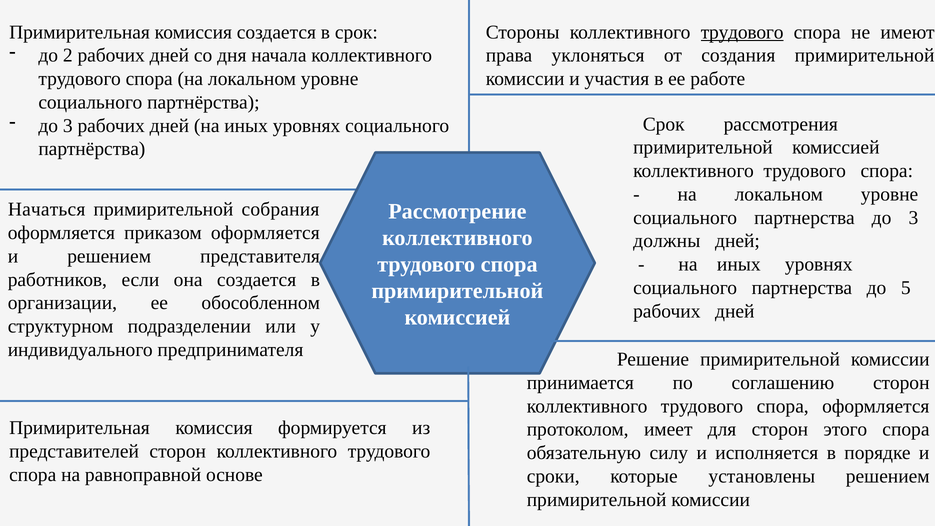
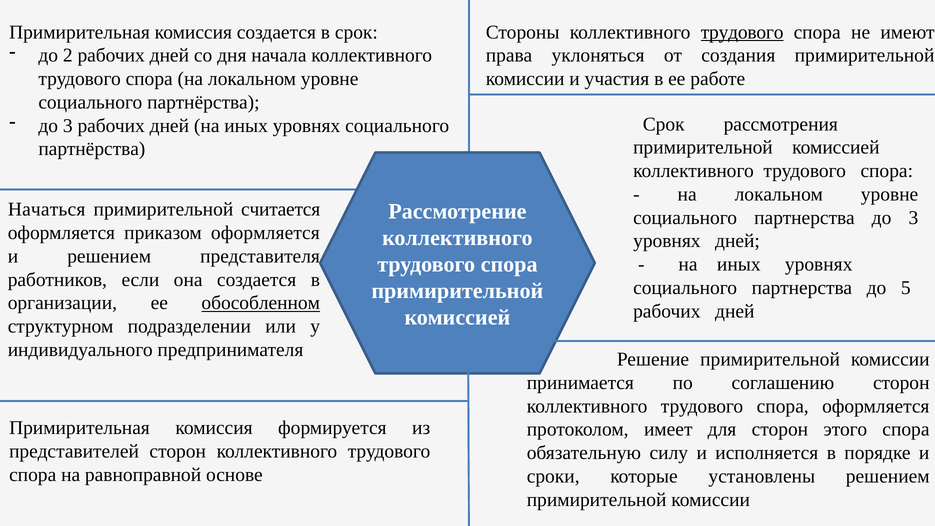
собрания: собрания -> считается (281, 210)
должны: должны -> уровнях (667, 241)
обособленном underline: none -> present (261, 303)
